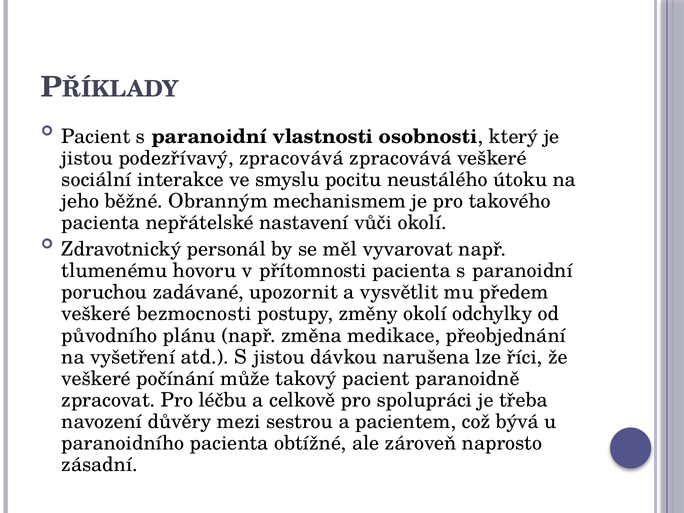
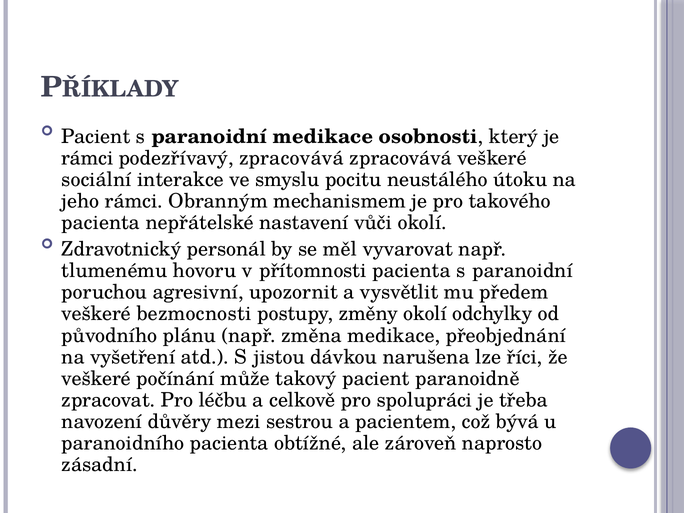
paranoidní vlastnosti: vlastnosti -> medikace (323, 136)
jistou: jistou -> rámci (87, 158)
jeho běžné: běžné -> rámci (134, 201)
zadávané: zadávané -> agresivní (198, 292)
